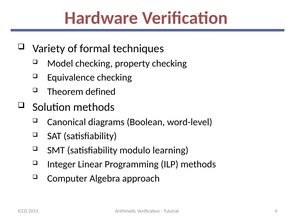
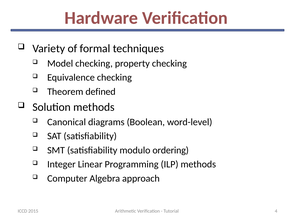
learning: learning -> ordering (171, 150)
